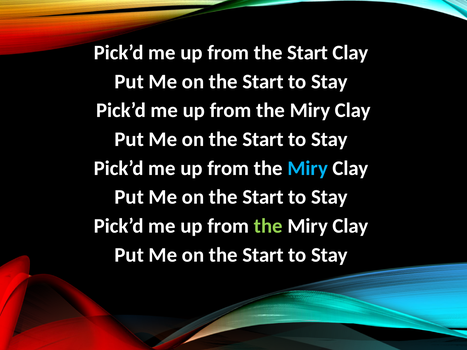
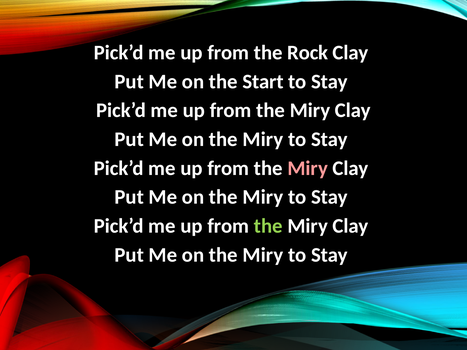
from the Start: Start -> Rock (308, 53)
Start: Start -> Miry (263, 139)
Miry colour: light blue -> pink (308, 168)
Start: Start -> Miry (263, 197)
Start: Start -> Miry (263, 255)
